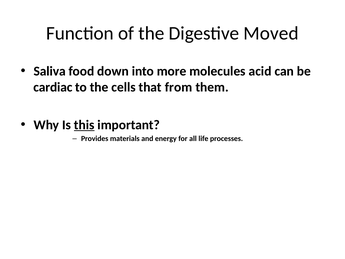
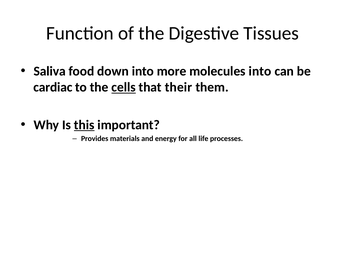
Moved: Moved -> Tissues (271, 33)
molecules acid: acid -> into (260, 71)
cells underline: none -> present (124, 87)
from: from -> their (179, 87)
